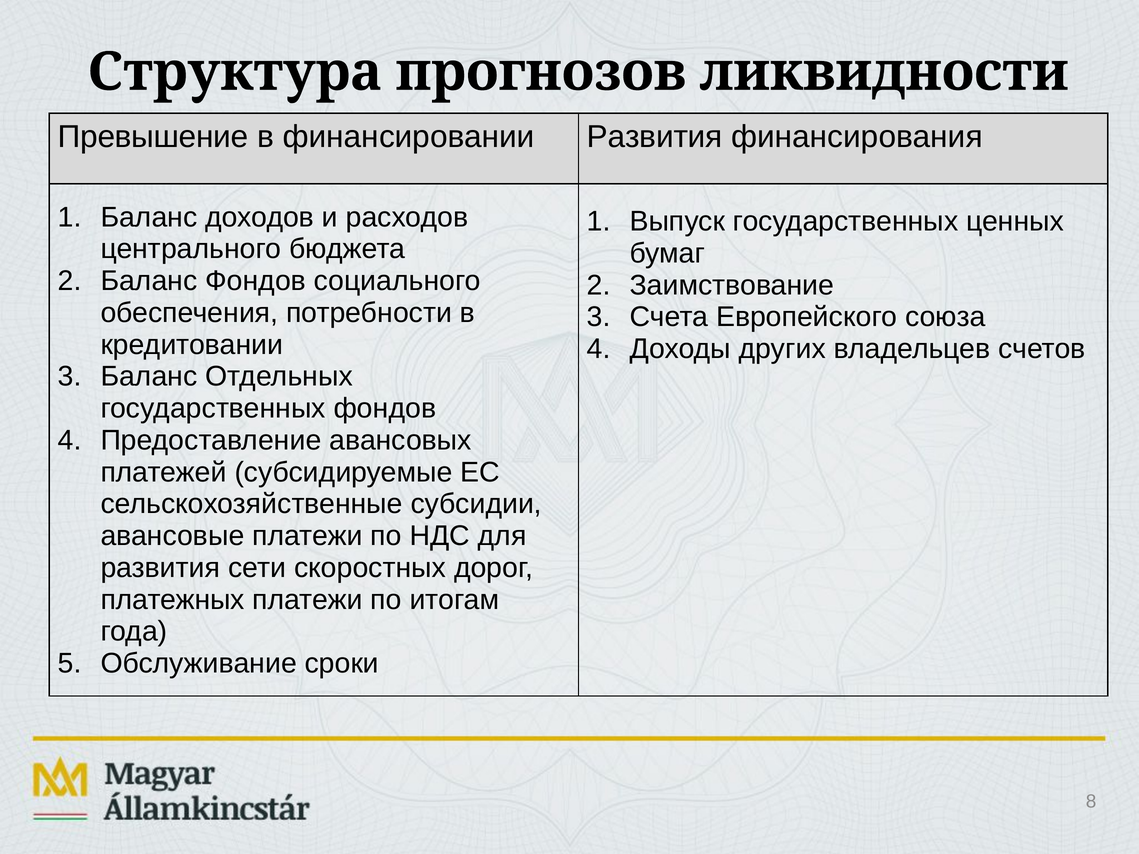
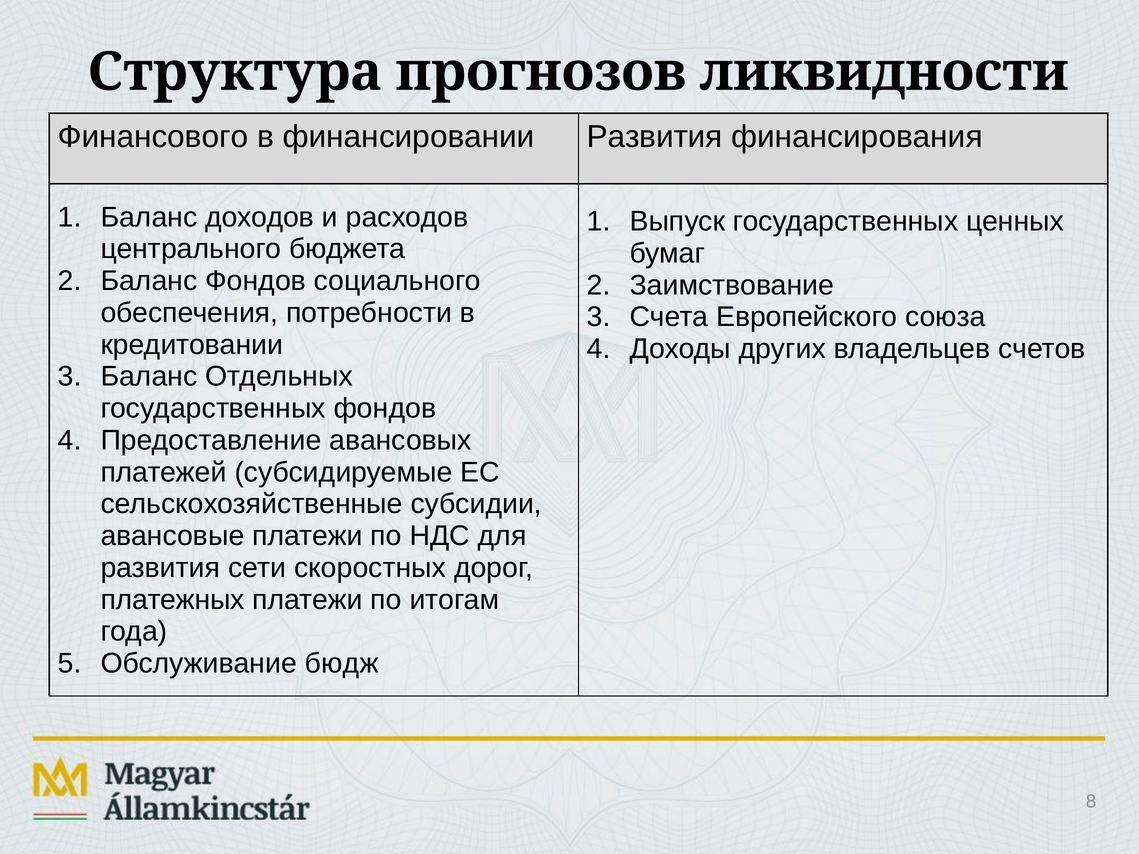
Превышение: Превышение -> Финансового (153, 137)
сроки: сроки -> бюдж (342, 664)
